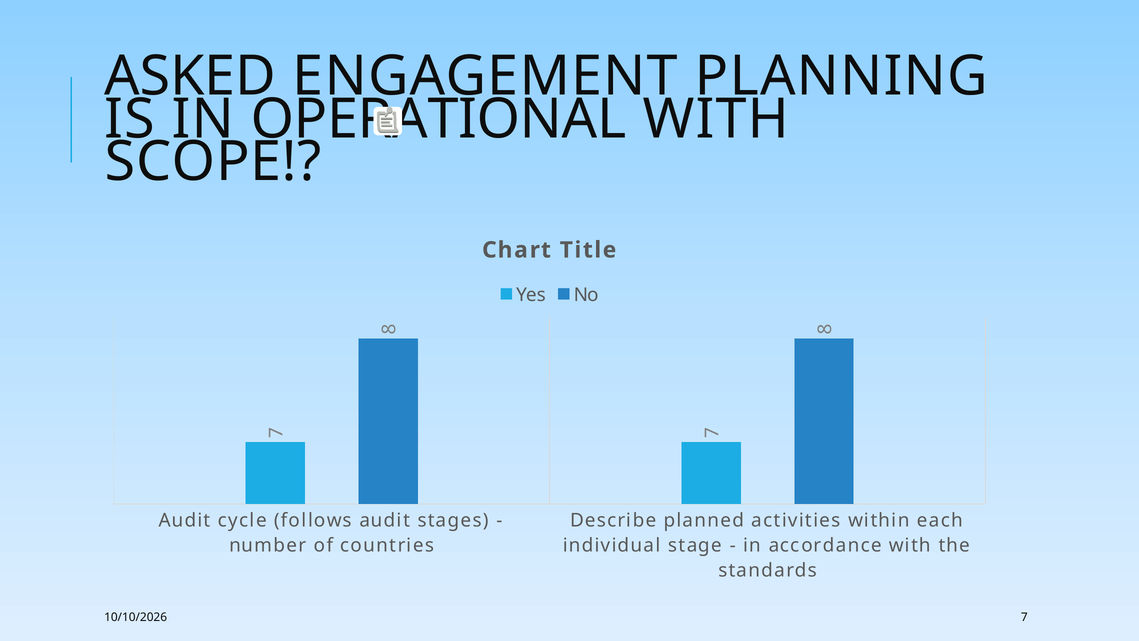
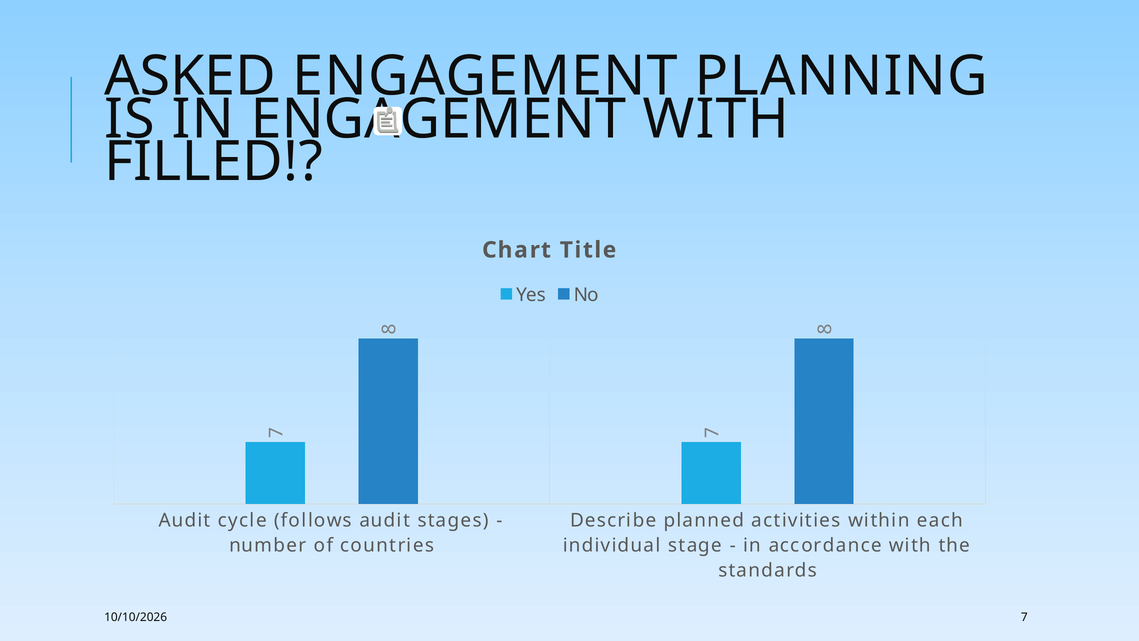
IN OPERATIONAL: OPERATIONAL -> ENGAGEMENT (438, 119)
SCOPE: SCOPE -> FILLED (213, 162)
